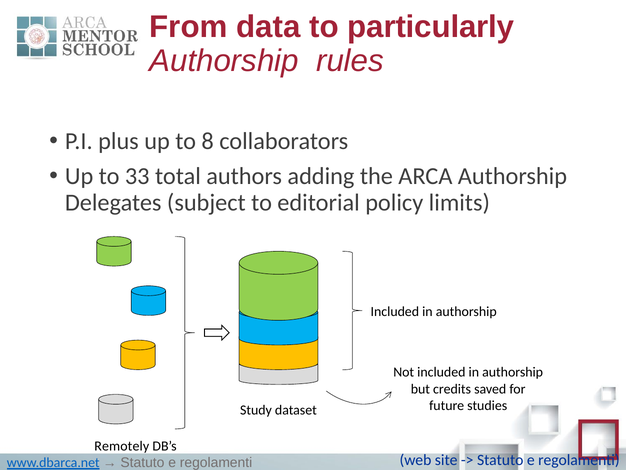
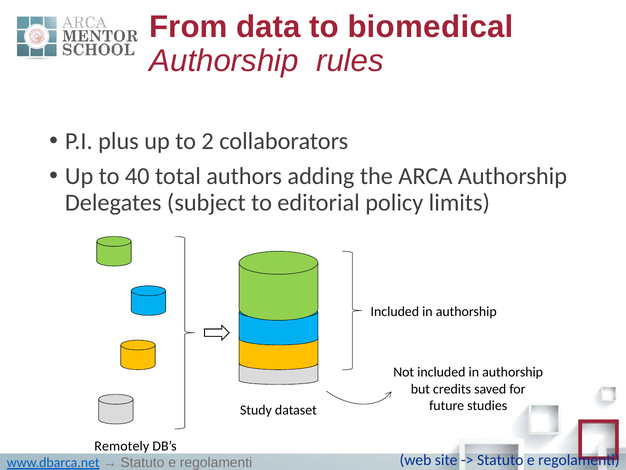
particularly: particularly -> biomedical (431, 27)
8: 8 -> 2 (208, 141)
33: 33 -> 40 (137, 176)
